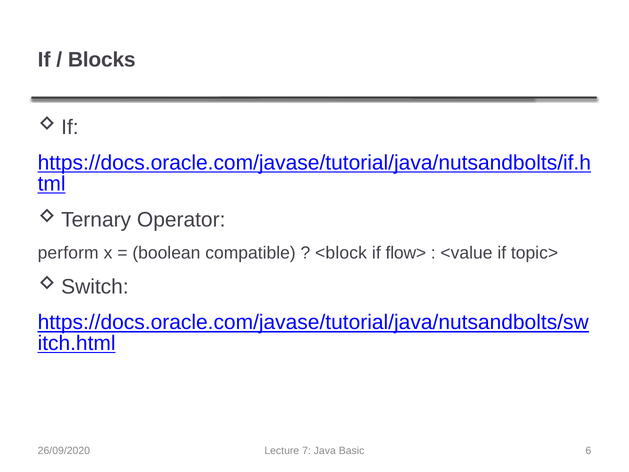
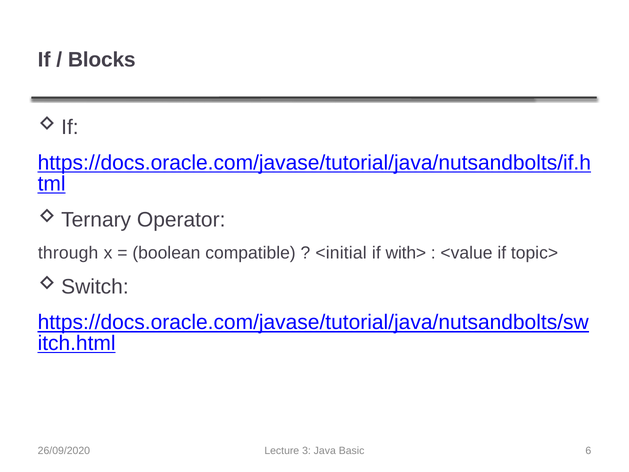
perform: perform -> through (68, 253)
<block: <block -> <initial (341, 253)
flow>: flow> -> with> (406, 253)
7: 7 -> 3 (306, 451)
